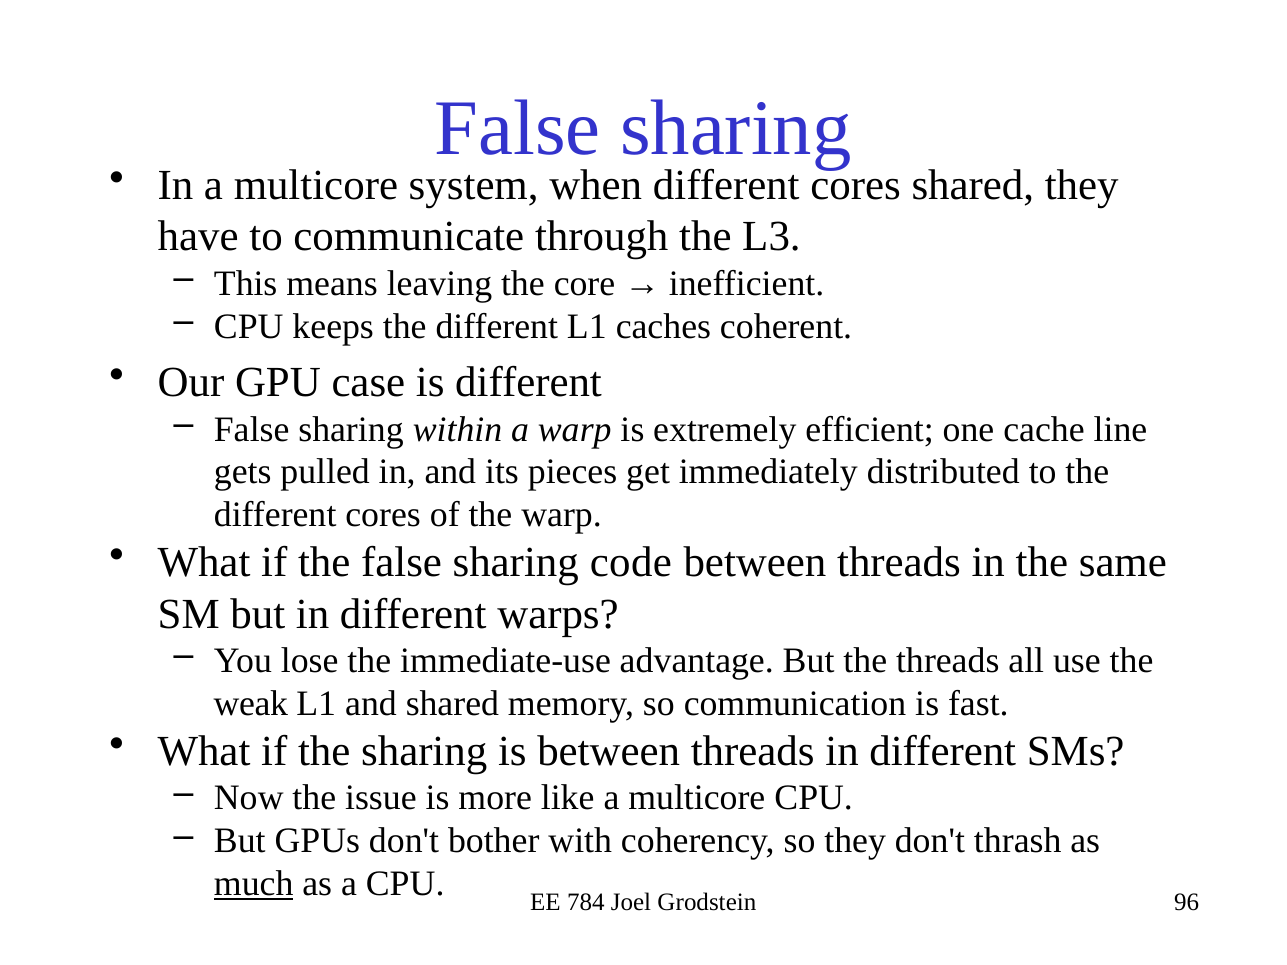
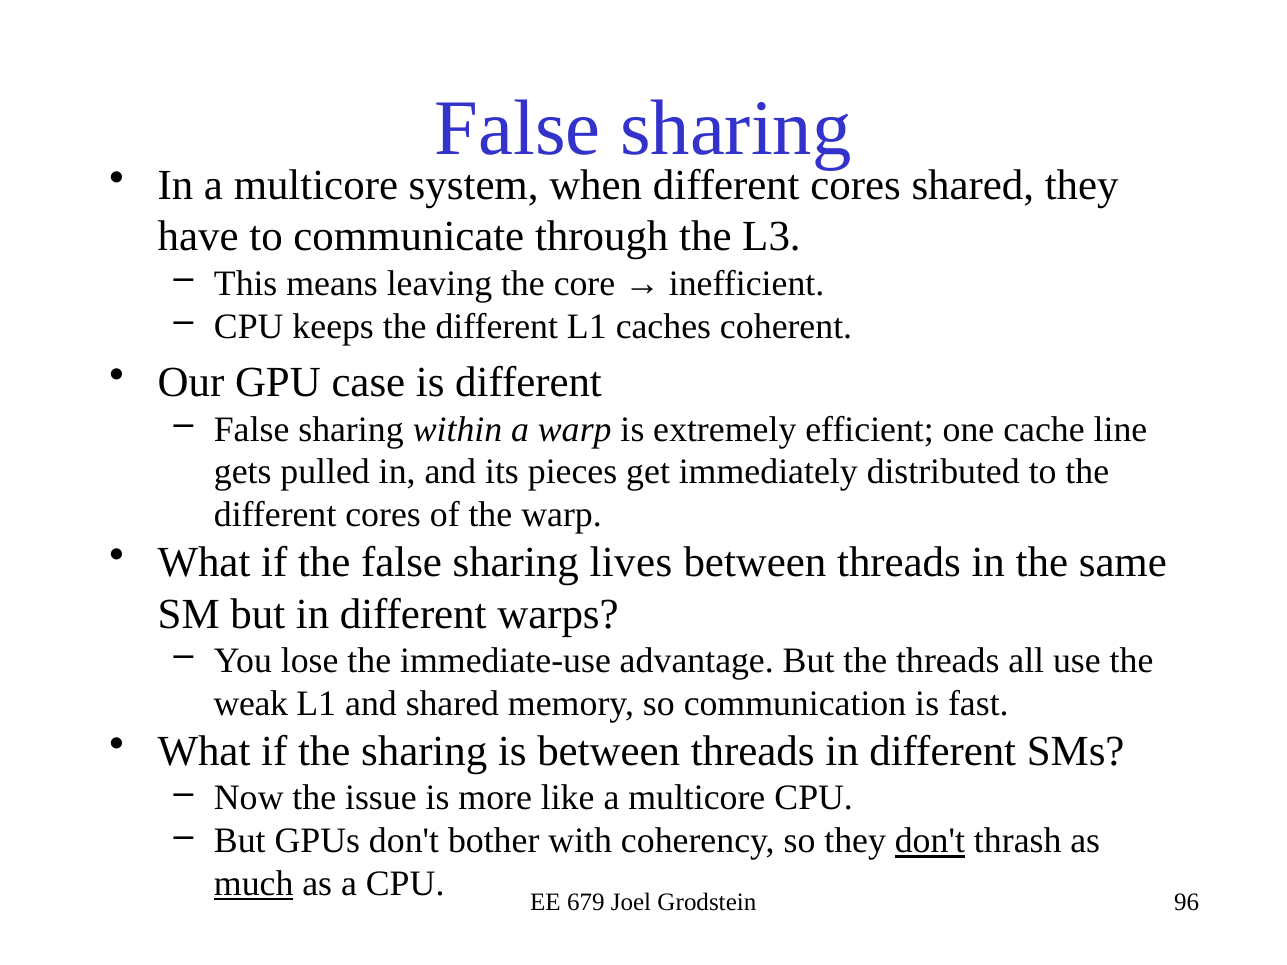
code: code -> lives (631, 563)
don't underline: none -> present (930, 841)
784: 784 -> 679 (586, 903)
